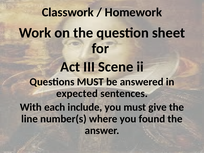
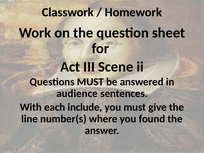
expected: expected -> audience (77, 94)
